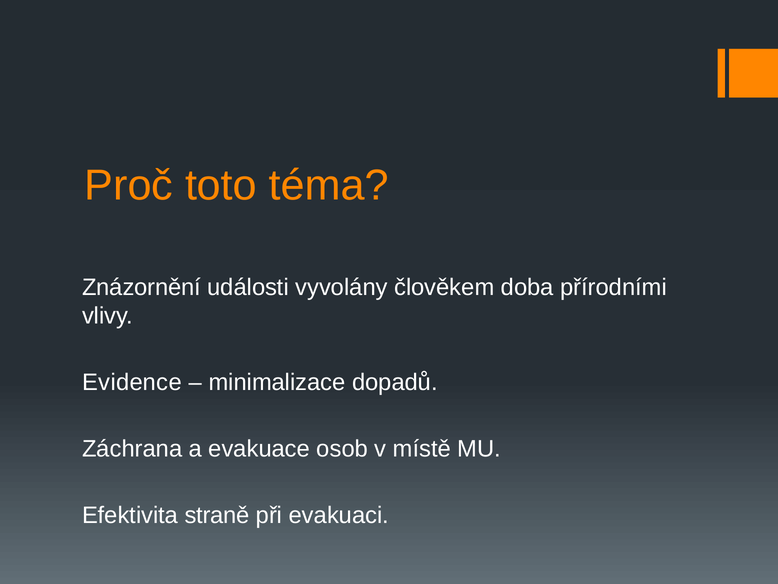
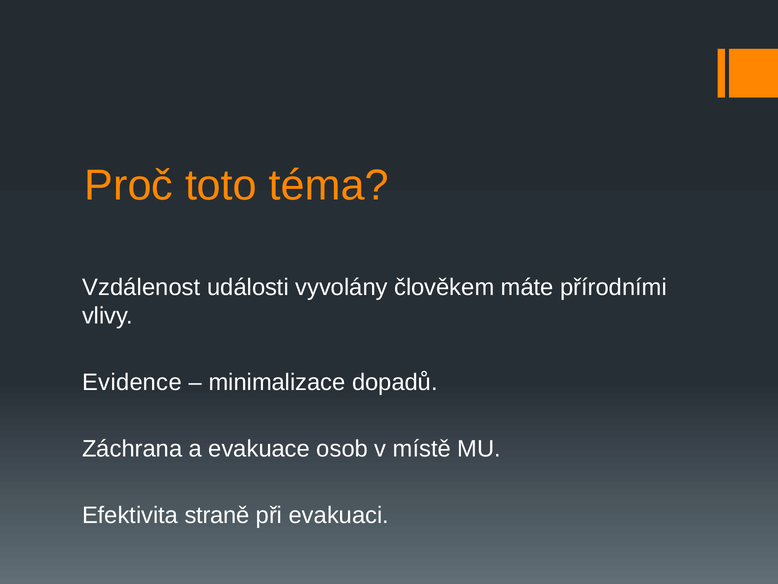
Znázornění: Znázornění -> Vzdálenost (141, 287)
doba: doba -> máte (527, 287)
